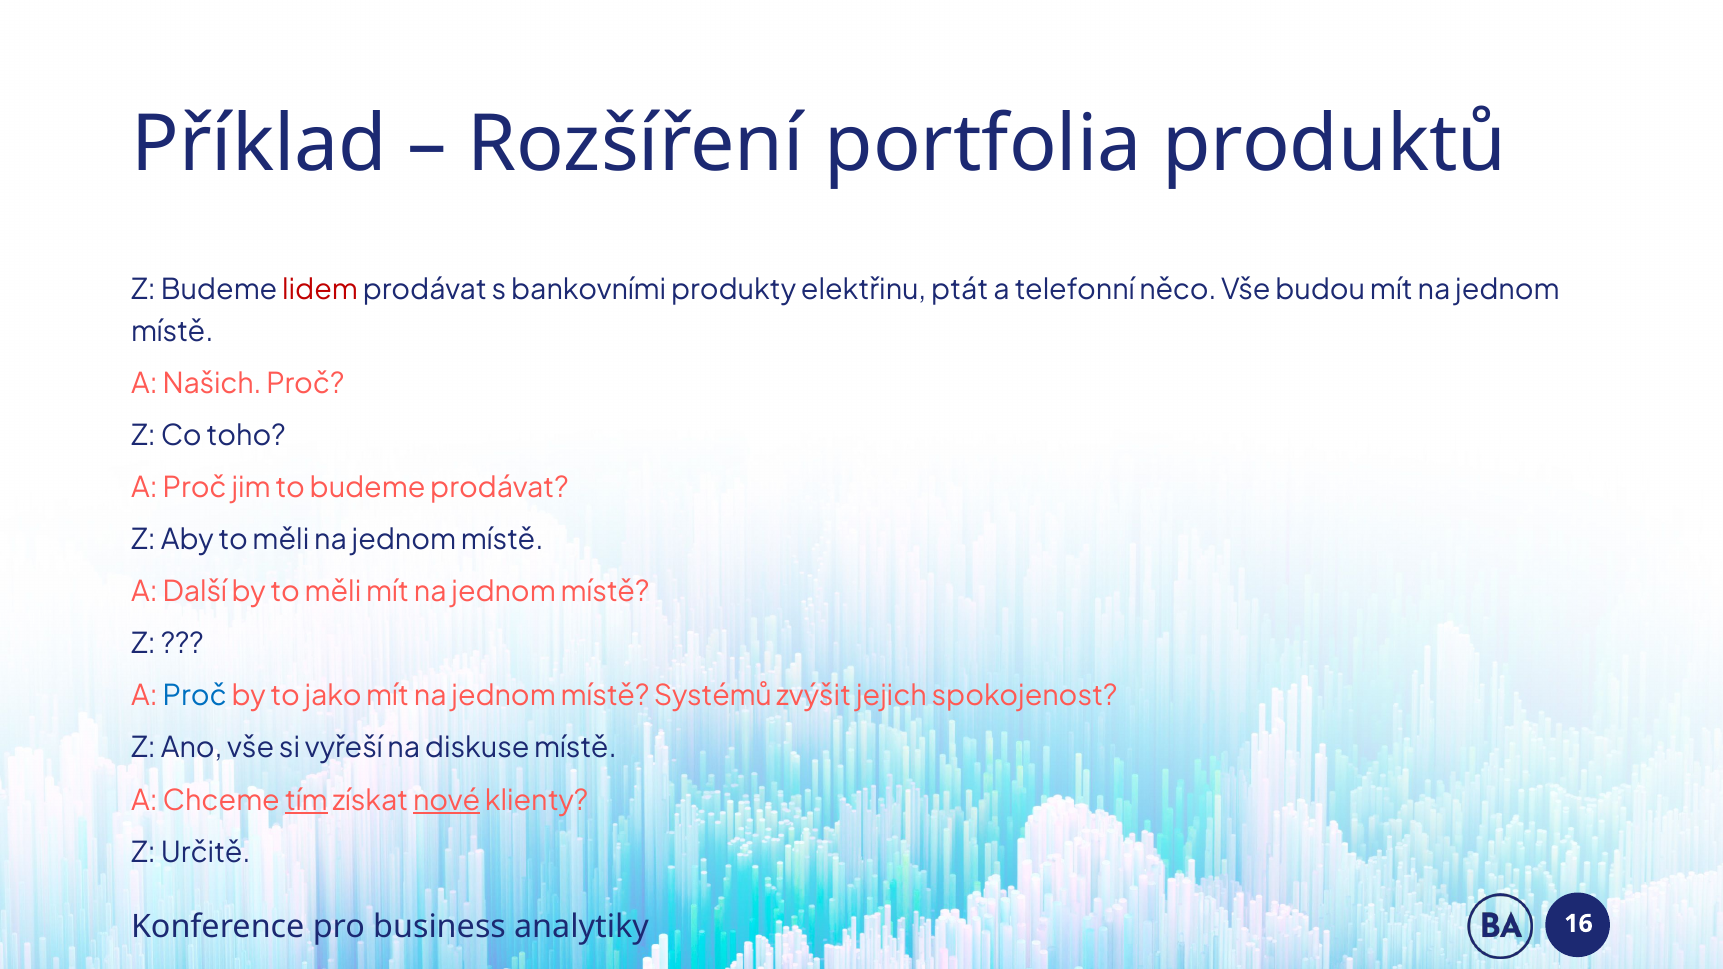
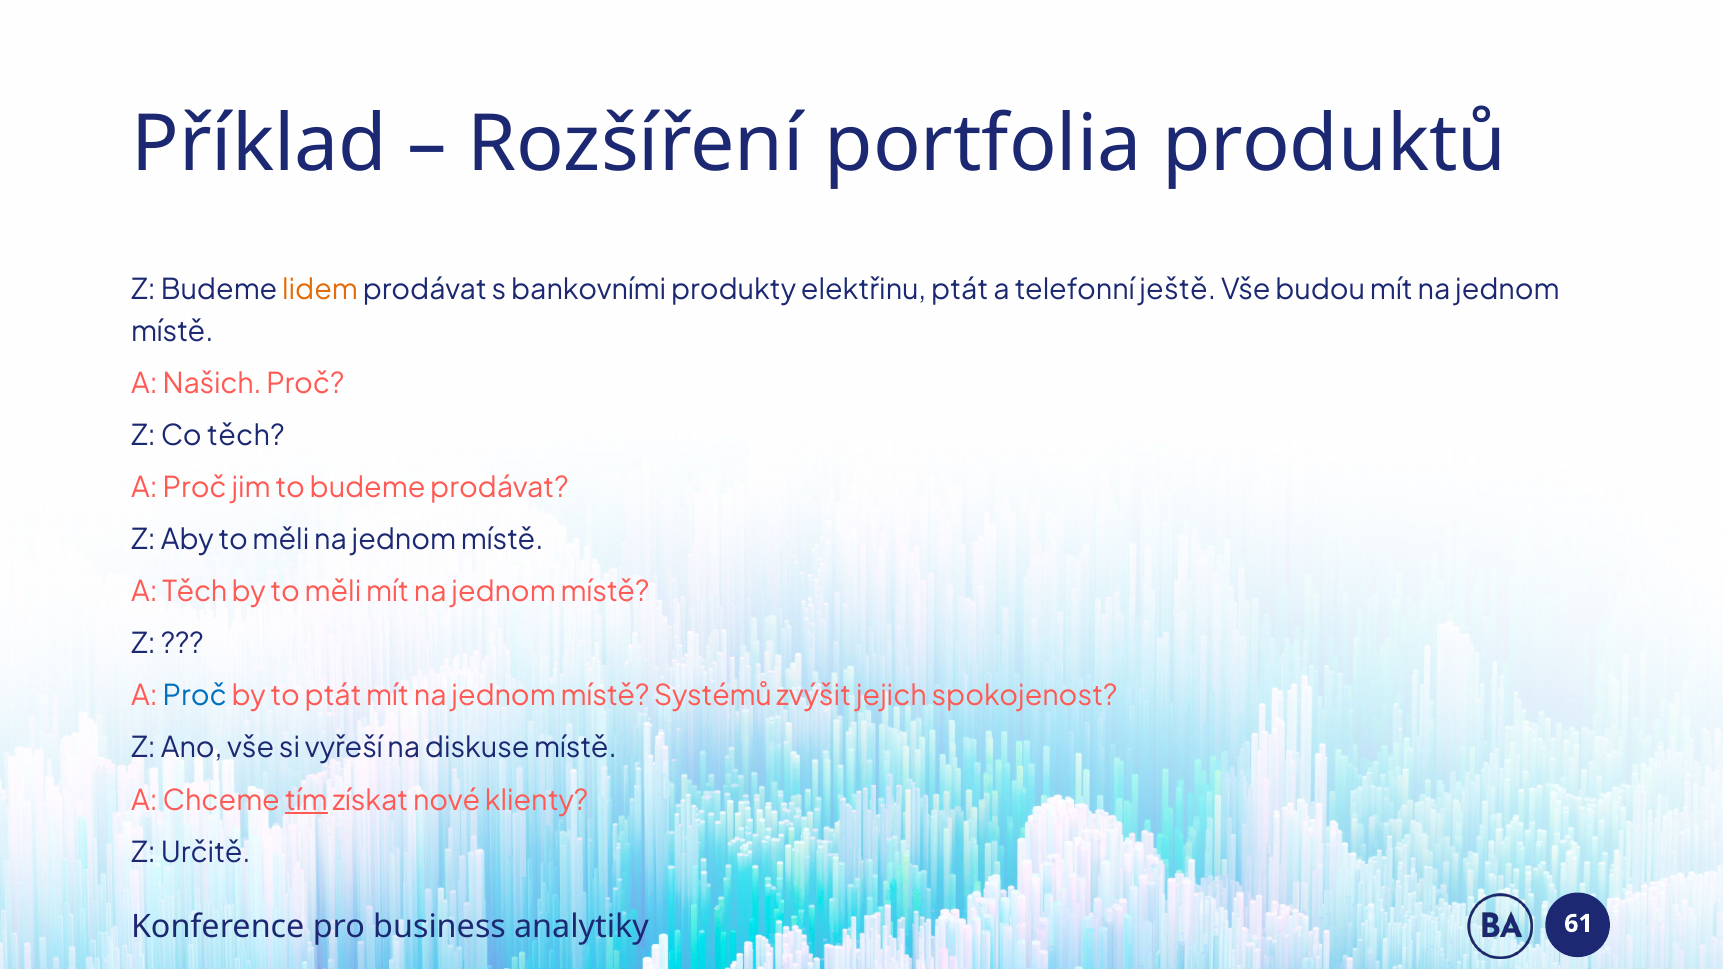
lidem colour: red -> orange (320, 291)
něco: něco -> ještě (1178, 291)
Co toho: toho -> těch (246, 436)
A Další: Další -> Těch (195, 592)
to jako: jako -> ptát (333, 697)
nové underline: present -> none (447, 801)
16: 16 -> 61 (1578, 924)
